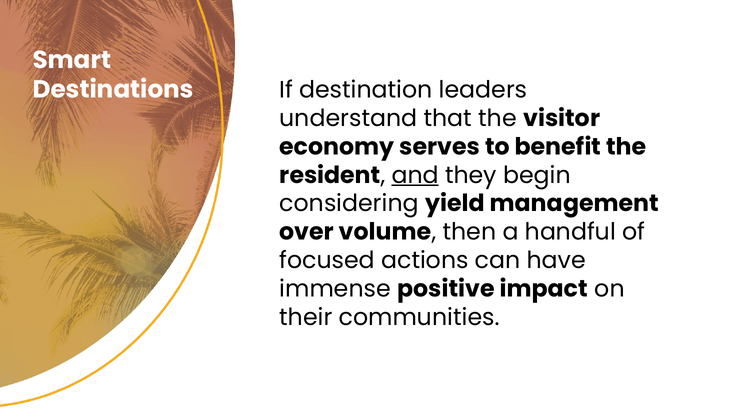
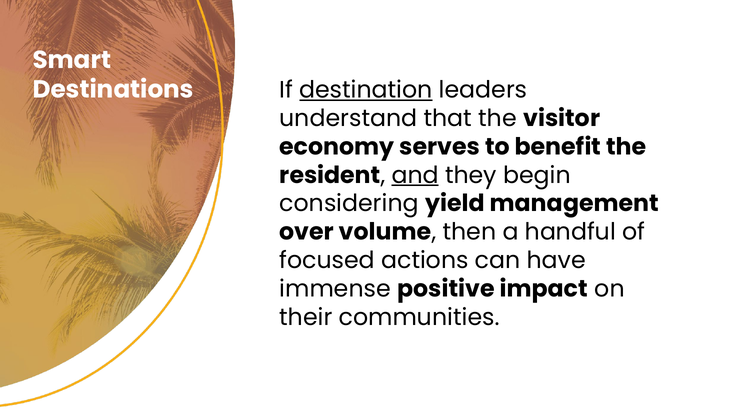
destination underline: none -> present (366, 90)
